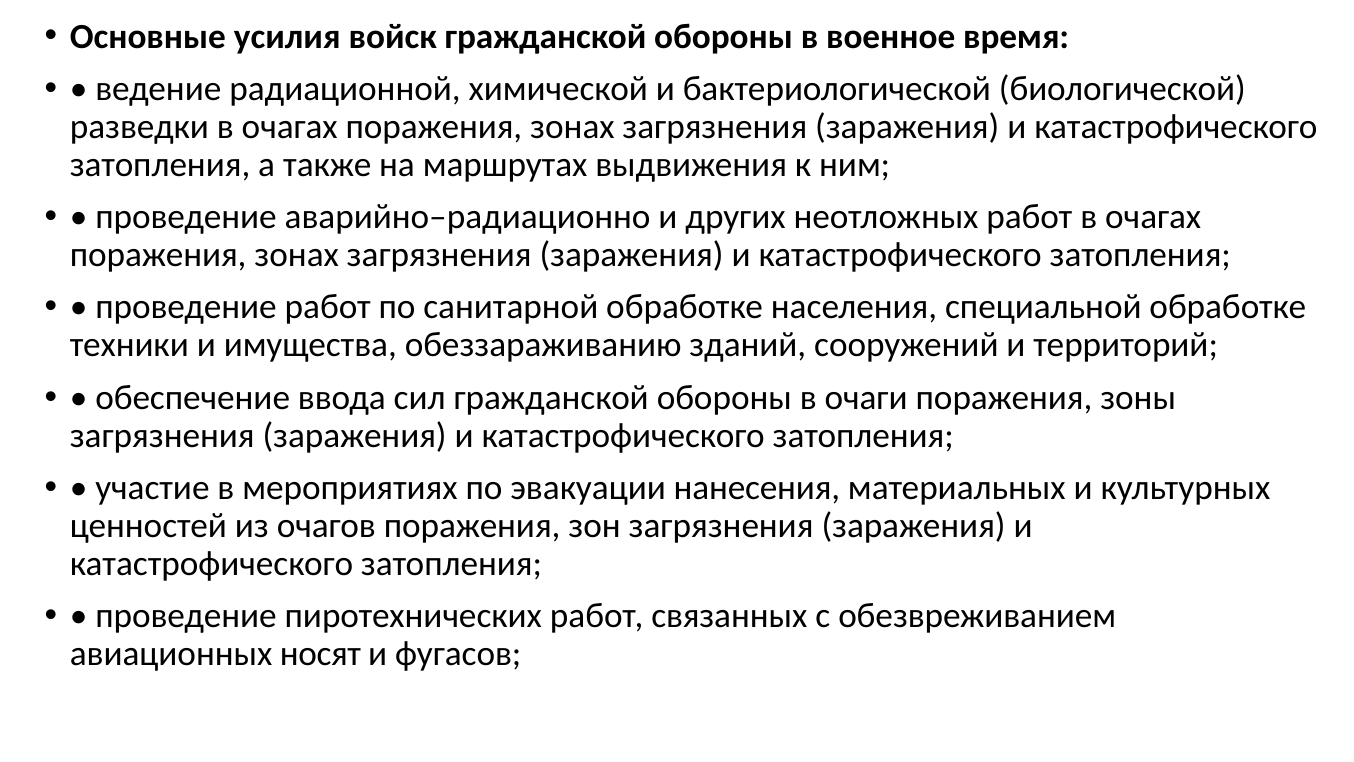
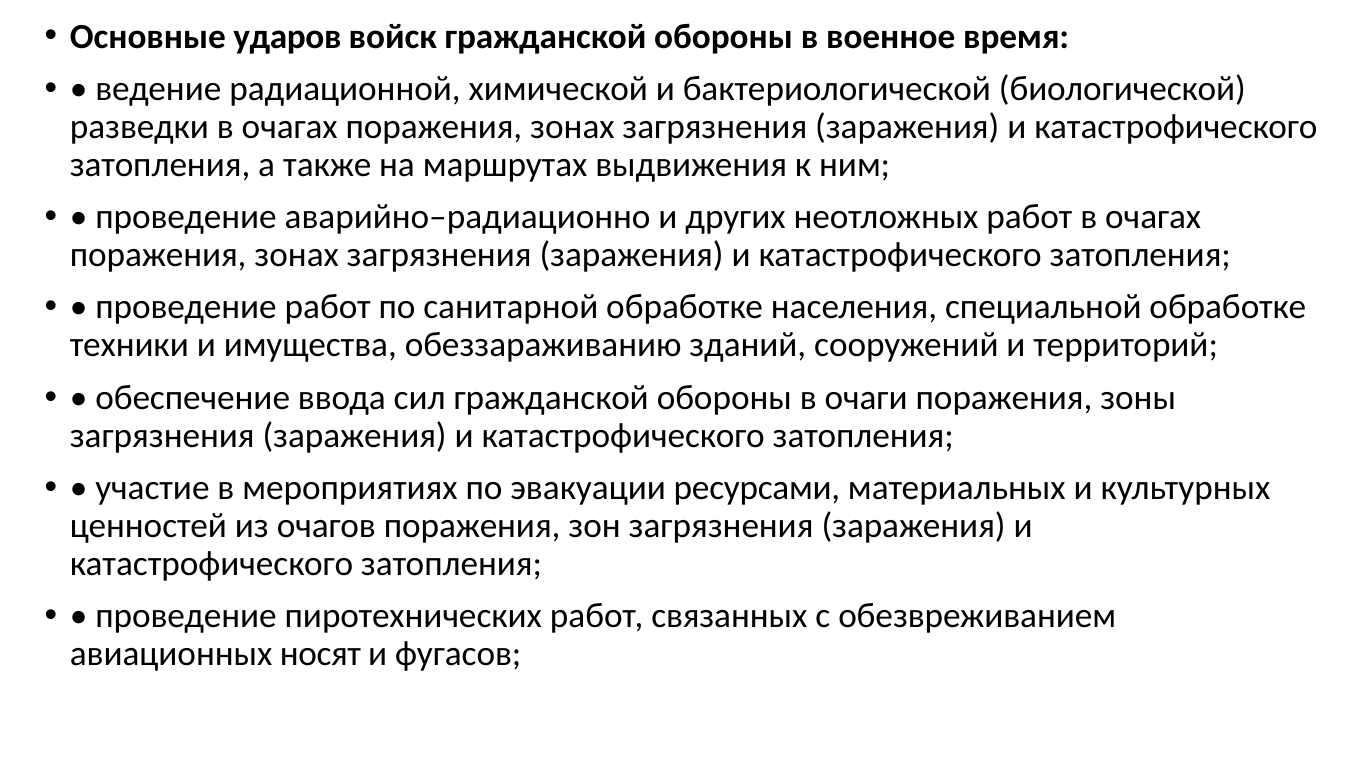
усилия: усилия -> ударов (287, 36)
нанесения: нанесения -> ресурсами (757, 488)
